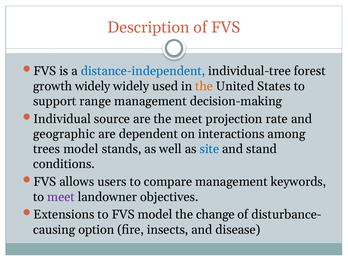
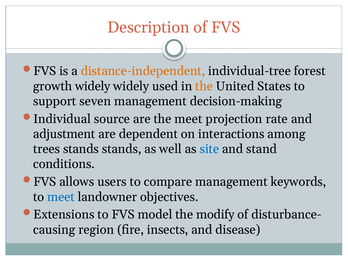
distance-independent colour: blue -> orange (143, 71)
range: range -> seven (95, 101)
geographic: geographic -> adjustment (64, 134)
trees model: model -> stands (81, 149)
meet colour: purple -> blue (61, 197)
change: change -> modify (215, 215)
option: option -> region (96, 230)
